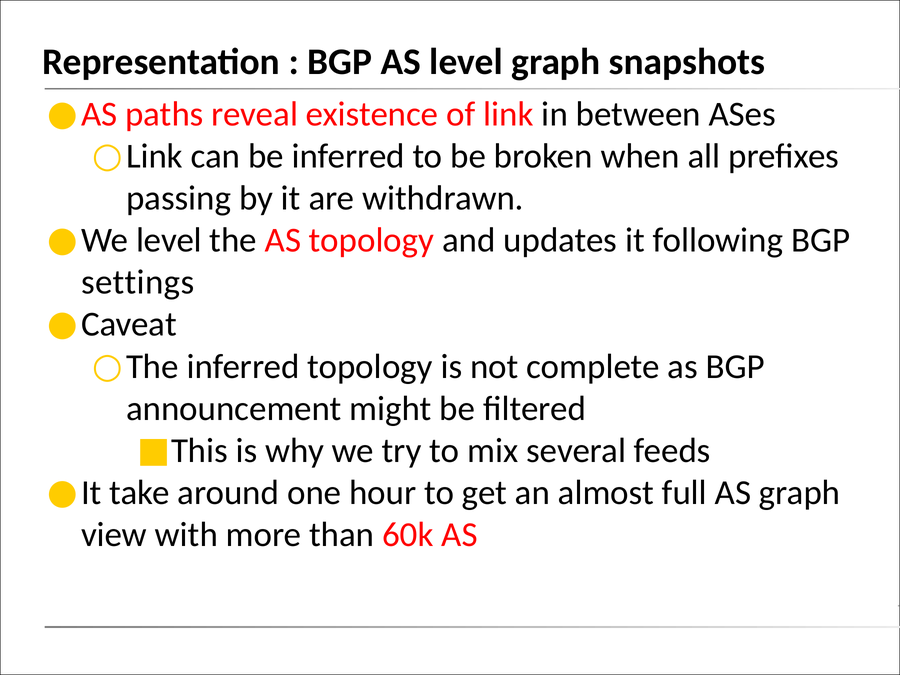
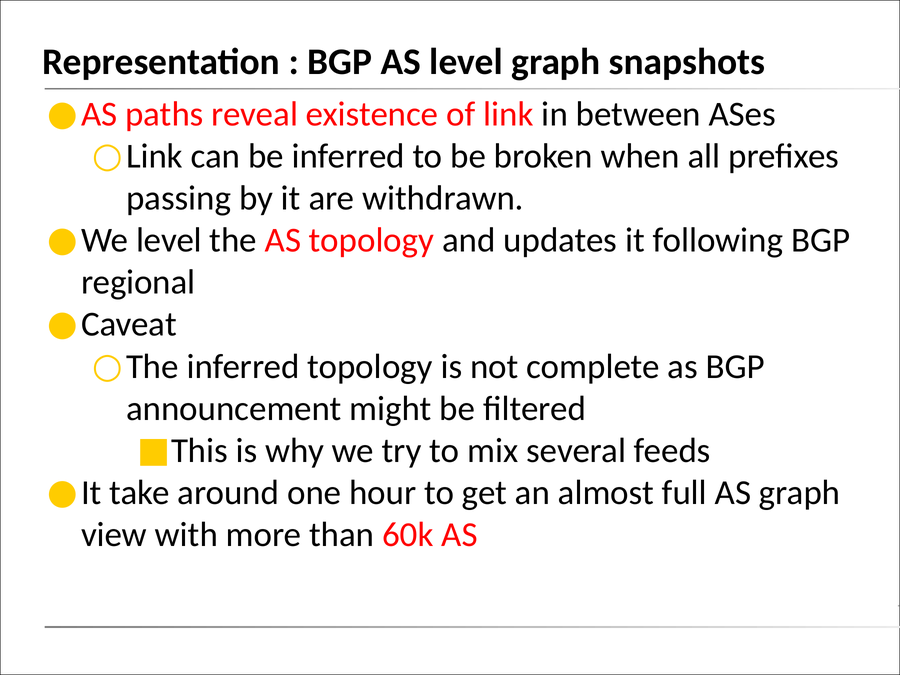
settings: settings -> regional (138, 282)
